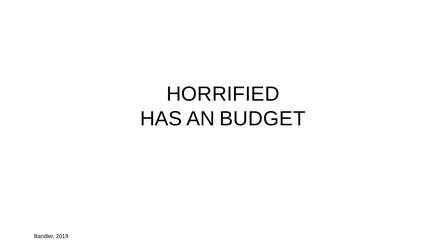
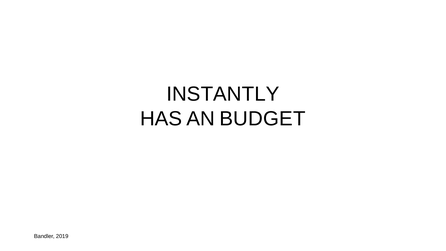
HORRIFIED: HORRIFIED -> INSTANTLY (223, 94)
